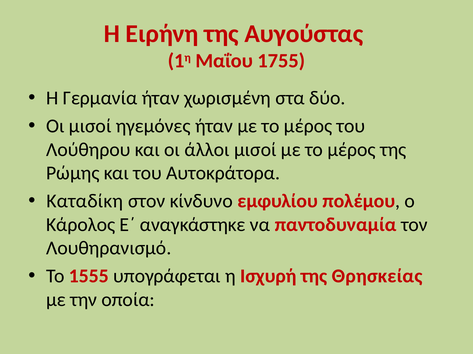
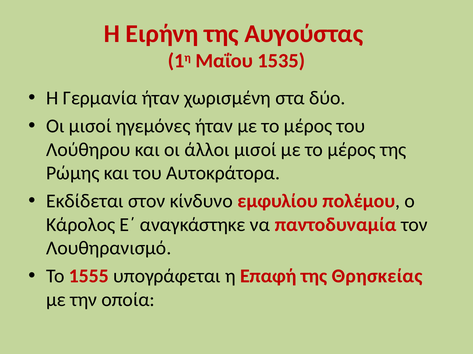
1755: 1755 -> 1535 (281, 61)
Καταδίκη: Καταδίκη -> Εκδίδεται (85, 201)
Ισχυρή: Ισχυρή -> Επαφή (268, 277)
